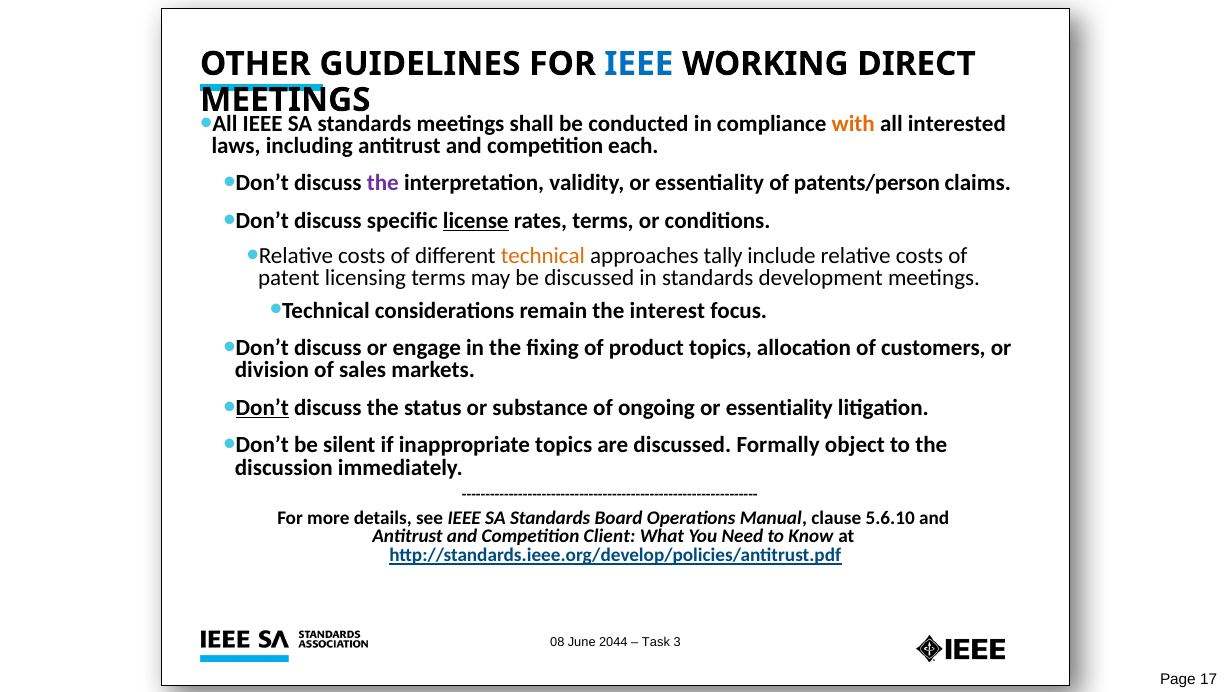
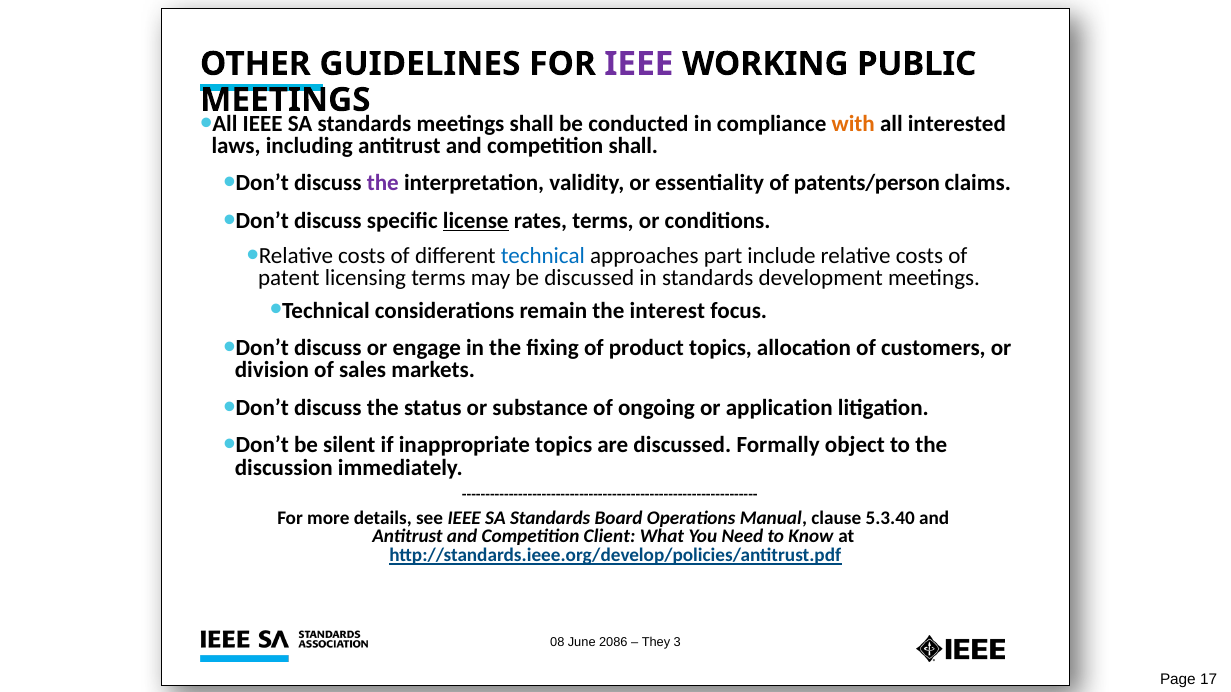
IEEE colour: blue -> purple (639, 64)
DIRECT: DIRECT -> PUBLIC (917, 64)
competition each: each -> shall (633, 146)
technical colour: orange -> blue (543, 256)
tally: tally -> part (723, 256)
Don’t underline: present -> none (262, 408)
ongoing or essentiality: essentiality -> application (779, 408)
5.6.10: 5.6.10 -> 5.3.40 (890, 518)
2044: 2044 -> 2086 (613, 643)
Task: Task -> They (656, 643)
